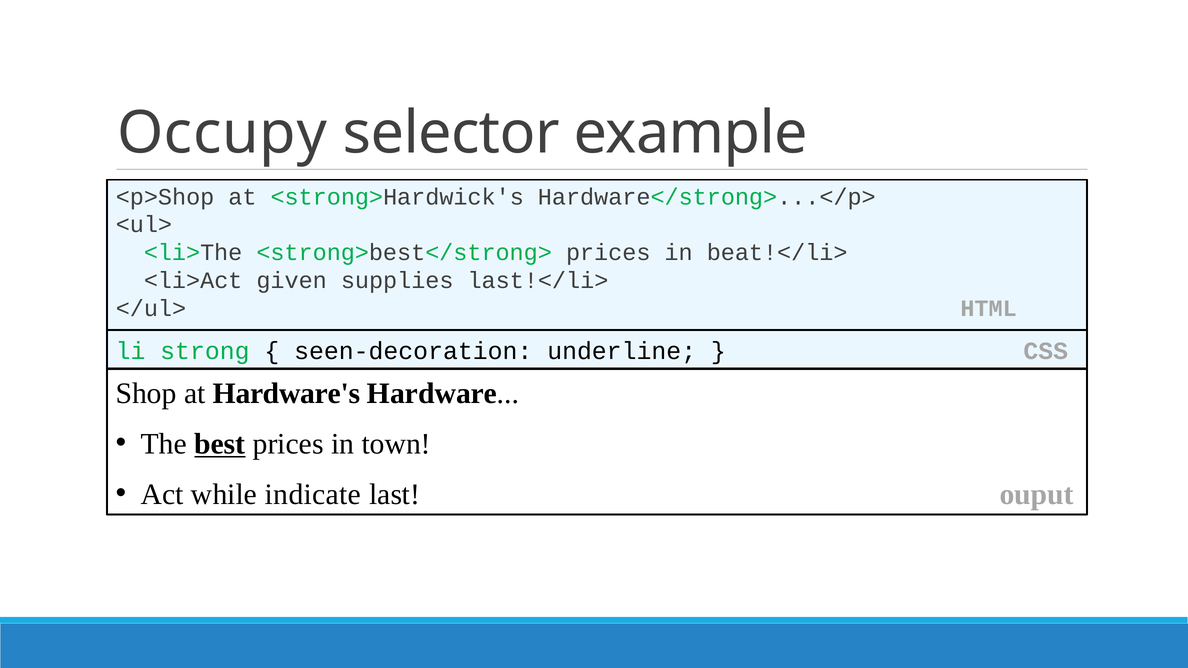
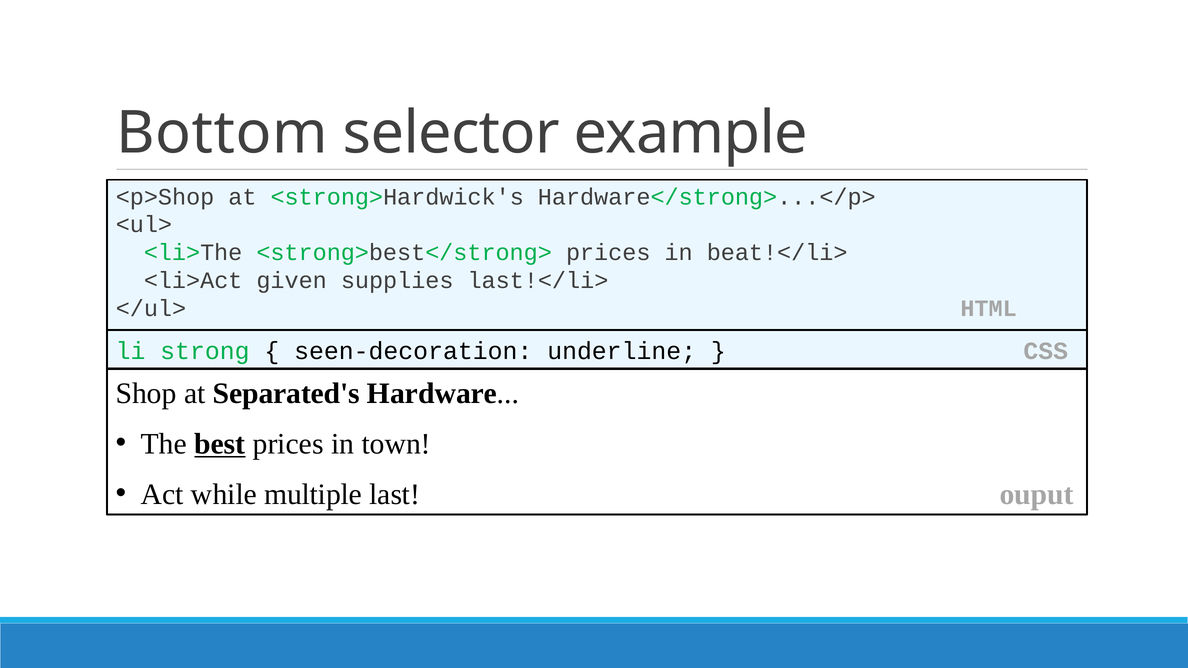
Occupy: Occupy -> Bottom (222, 133)
Hardware's: Hardware's -> Separated's (286, 393)
indicate: indicate -> multiple (313, 494)
